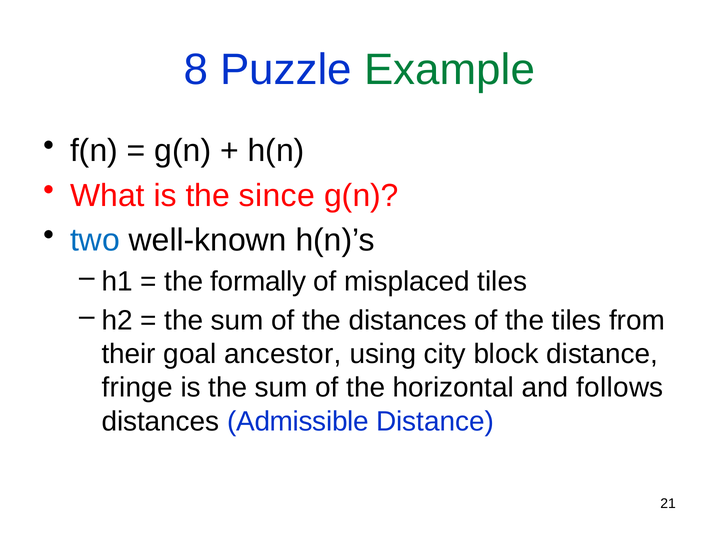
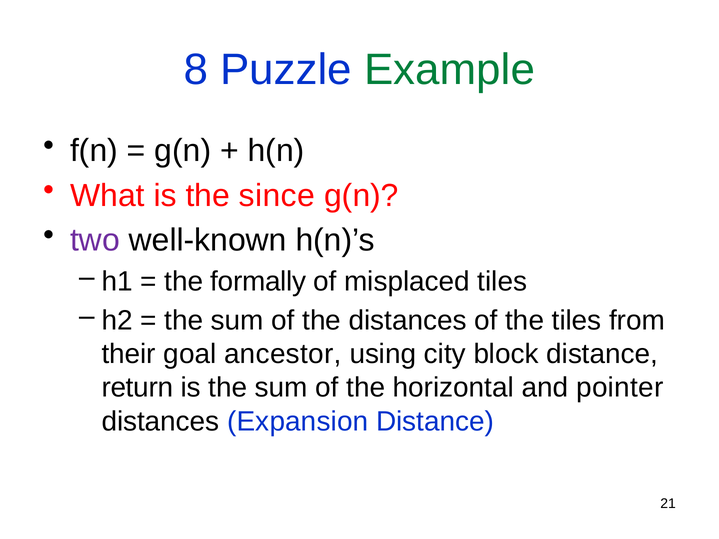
two colour: blue -> purple (95, 240)
fringe: fringe -> return (137, 388)
follows: follows -> pointer (620, 388)
Admissible: Admissible -> Expansion (298, 422)
